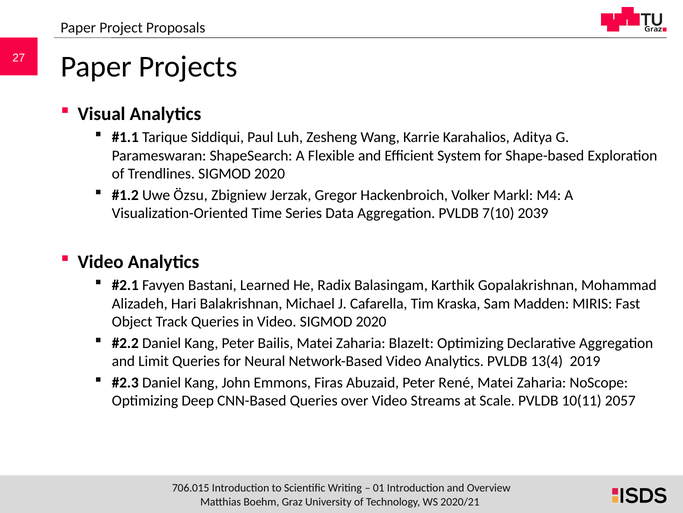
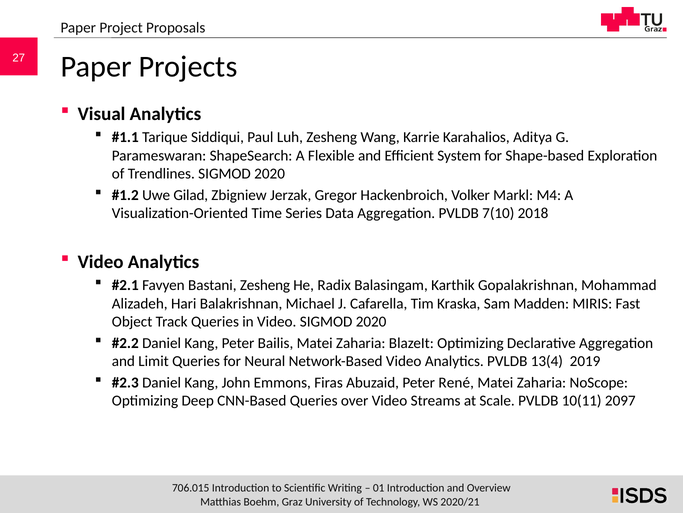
Özsu: Özsu -> Gilad (191, 195)
2039: 2039 -> 2018 (533, 213)
Bastani Learned: Learned -> Zesheng (265, 285)
2057: 2057 -> 2097 (620, 400)
